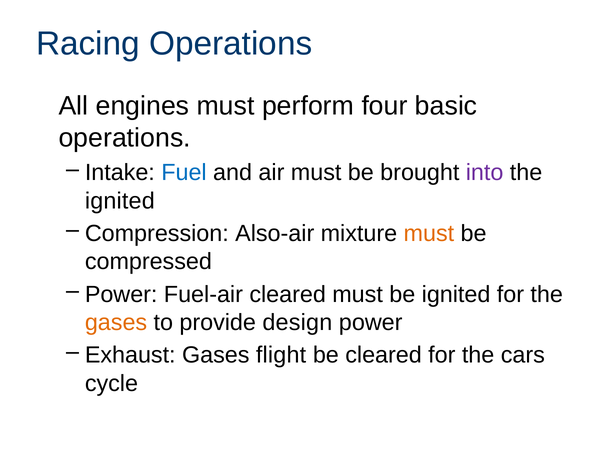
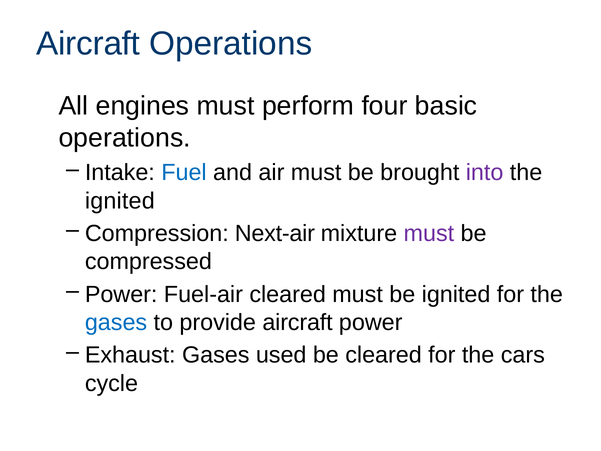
Racing: Racing -> Aircraft (88, 44)
Also-air: Also-air -> Next-air (275, 233)
must colour: orange -> purple (429, 233)
gases colour: orange -> blue (116, 322)
provide design: design -> aircraft (298, 322)
flight: flight -> used (281, 355)
